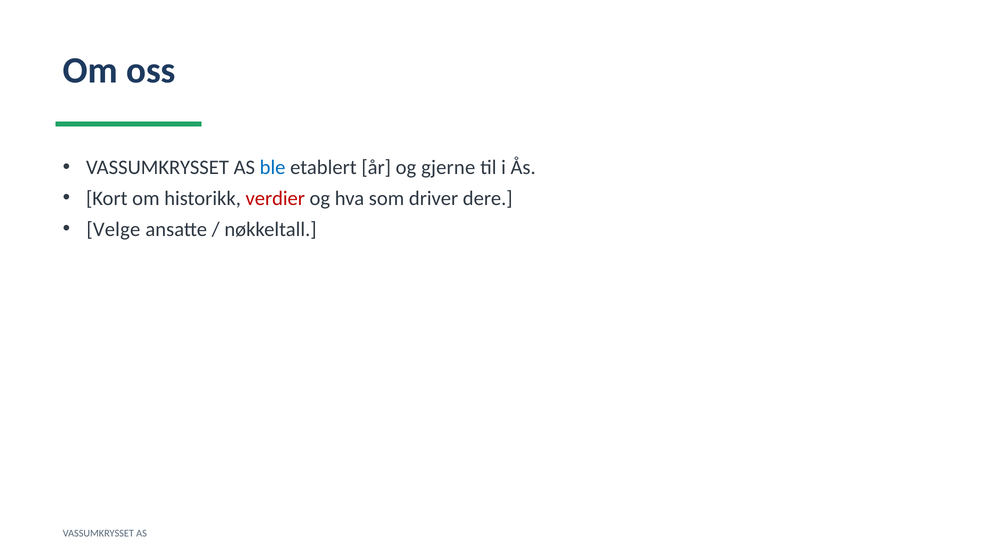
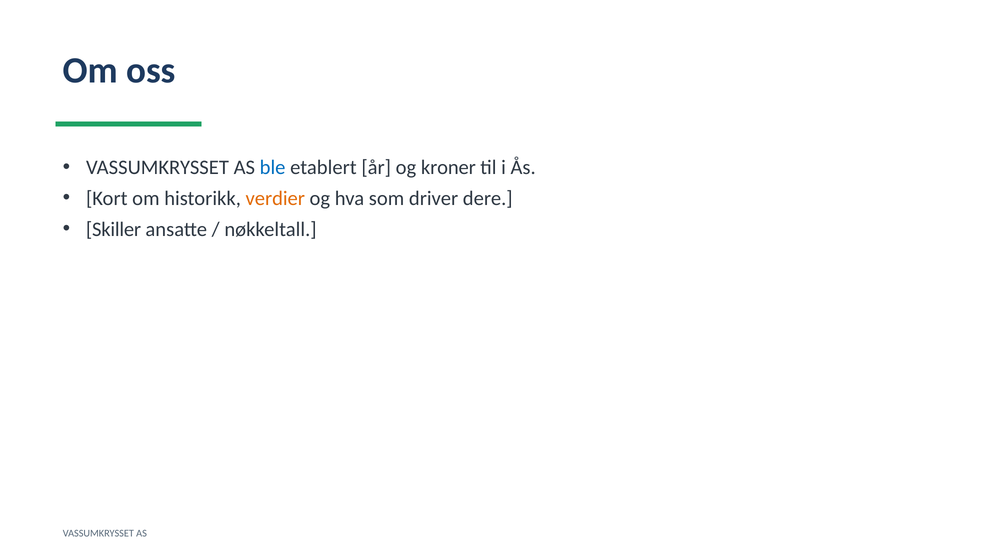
gjerne: gjerne -> kroner (448, 167)
verdier colour: red -> orange (275, 198)
Velge: Velge -> Skiller (114, 229)
